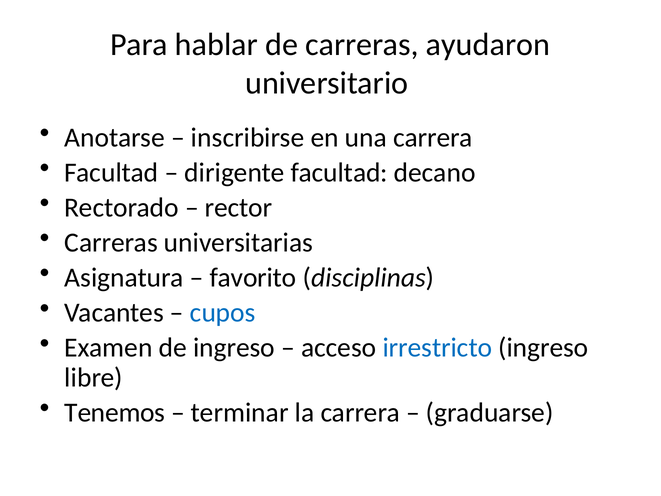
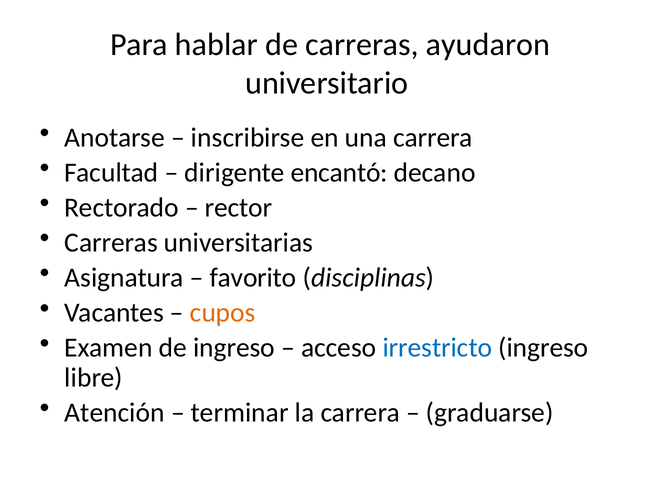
dirigente facultad: facultad -> encantó (339, 172)
cupos colour: blue -> orange (223, 313)
Tenemos: Tenemos -> Atención (115, 412)
